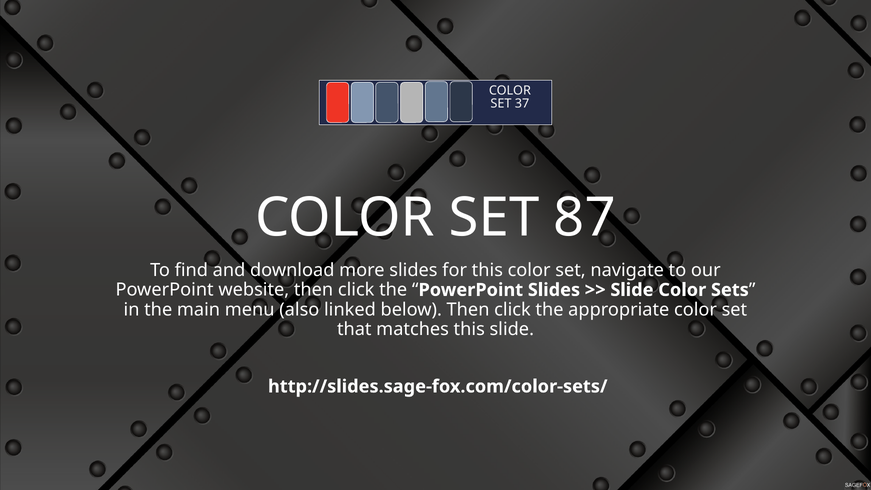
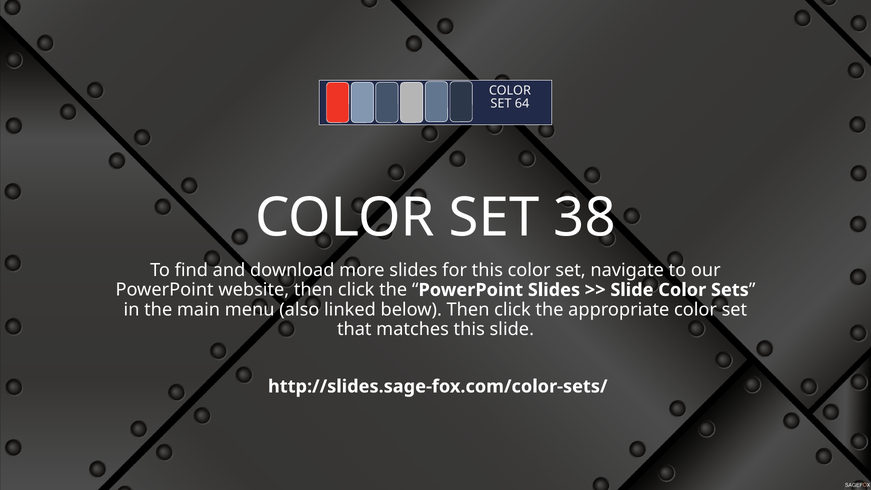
37: 37 -> 64 (522, 103)
87: 87 -> 38 (585, 218)
